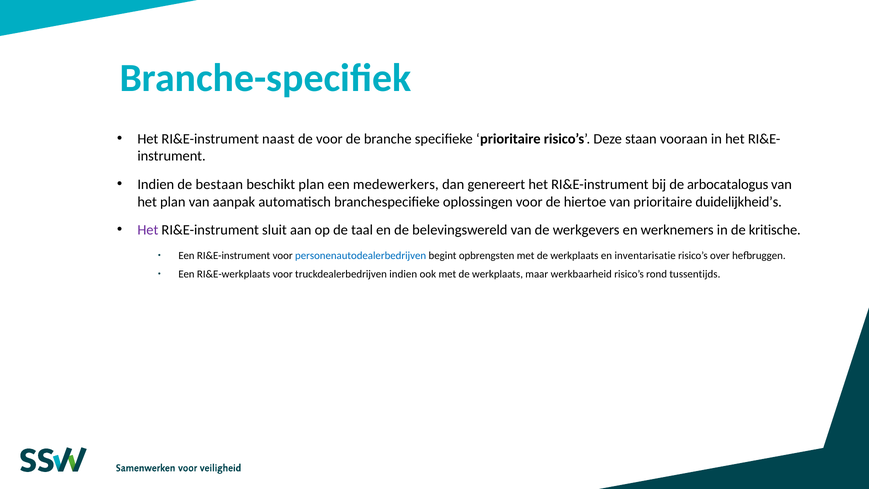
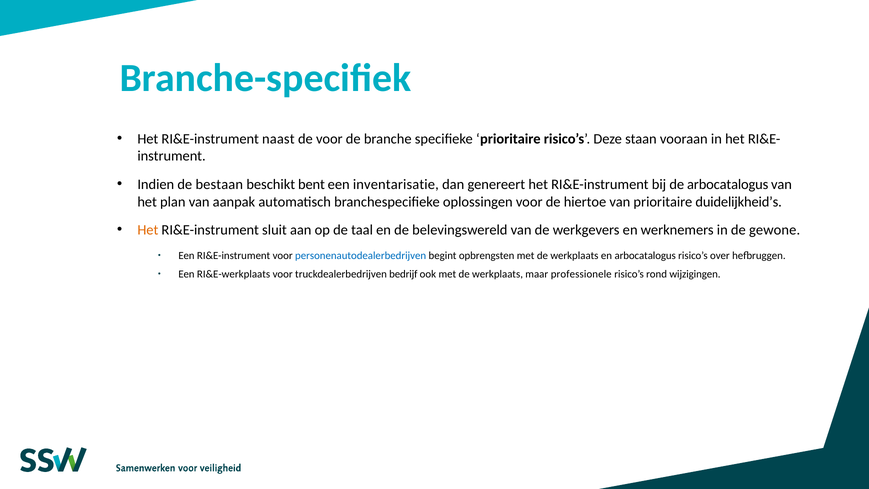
beschikt plan: plan -> bent (311, 184)
medewerkers: medewerkers -> inventarisatie (396, 184)
Het colour: purple -> orange (148, 230)
kritische: kritische -> gewone (775, 230)
en inventarisatie: inventarisatie -> arbocatalogus (645, 256)
truckdealerbedrijven indien: indien -> bedrijf (403, 274)
werkbaarheid: werkbaarheid -> professionele (581, 274)
tussentijds: tussentijds -> wijzigingen (695, 274)
